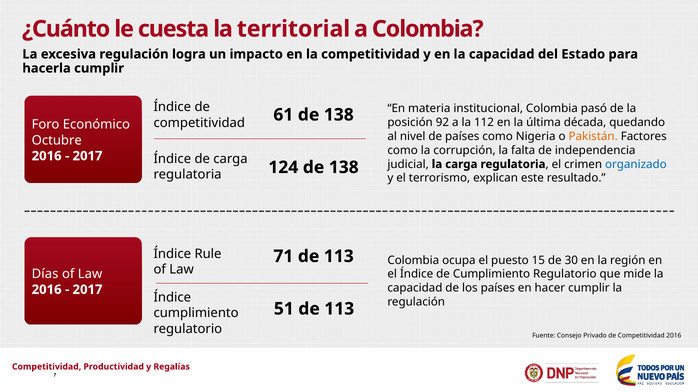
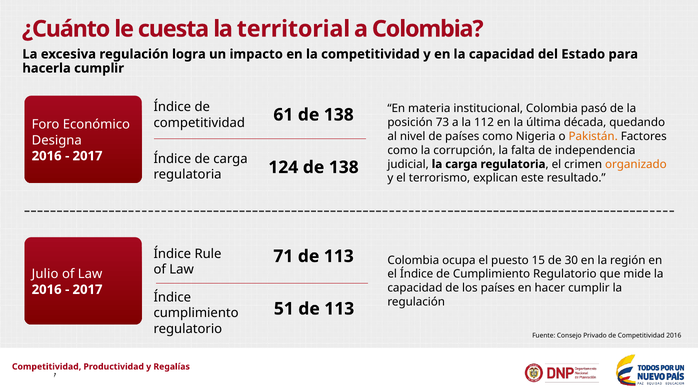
92: 92 -> 73 (442, 123)
Octubre: Octubre -> Designa (57, 140)
organizado colour: blue -> orange (636, 164)
Días: Días -> Julio (45, 274)
